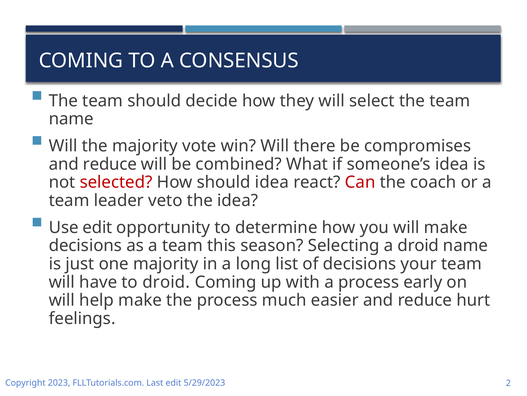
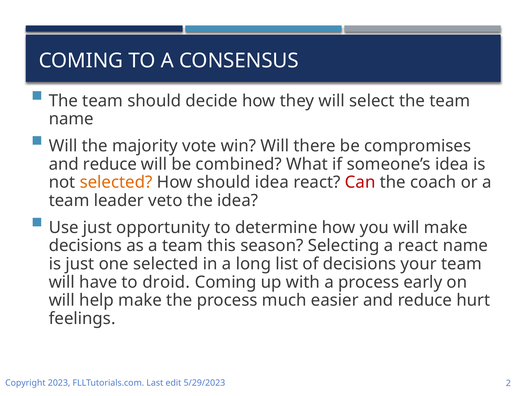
selected colour: red -> orange (116, 182)
Use edit: edit -> just (97, 227)
a droid: droid -> react (418, 245)
one majority: majority -> selected (166, 263)
